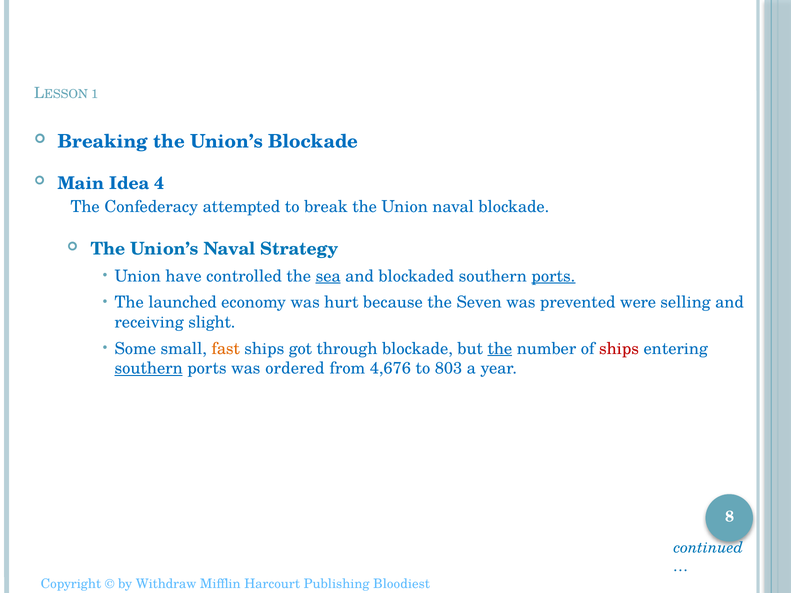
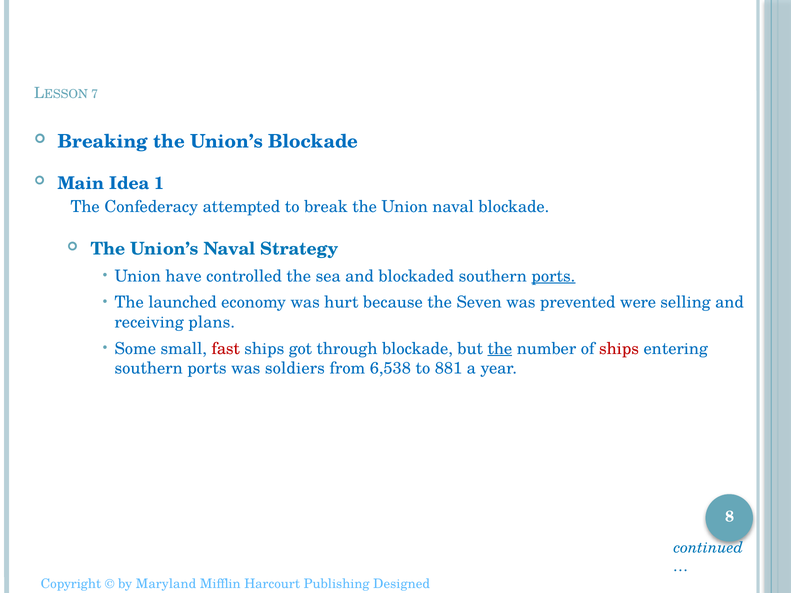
1: 1 -> 7 (95, 94)
4: 4 -> 1 (159, 183)
sea underline: present -> none (328, 276)
slight: slight -> plans (212, 322)
fast colour: orange -> red (226, 349)
southern underline: present -> none (149, 369)
ordered: ordered -> soldiers (295, 369)
4,676: 4,676 -> 6,538 (390, 369)
803: 803 -> 881 (448, 369)
Withdraw: Withdraw -> Maryland (166, 584)
Bloodiest: Bloodiest -> Designed (402, 584)
